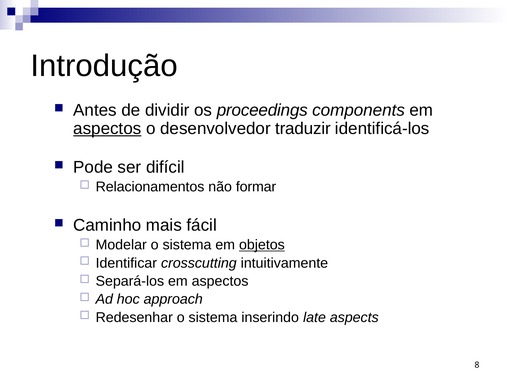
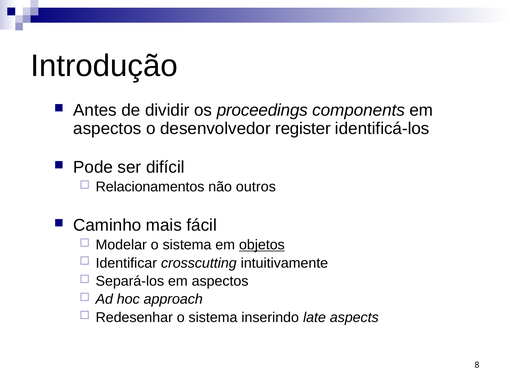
aspectos underline: present -> none (107, 129)
traduzir: traduzir -> register (303, 129)
formar: formar -> outros (256, 187)
